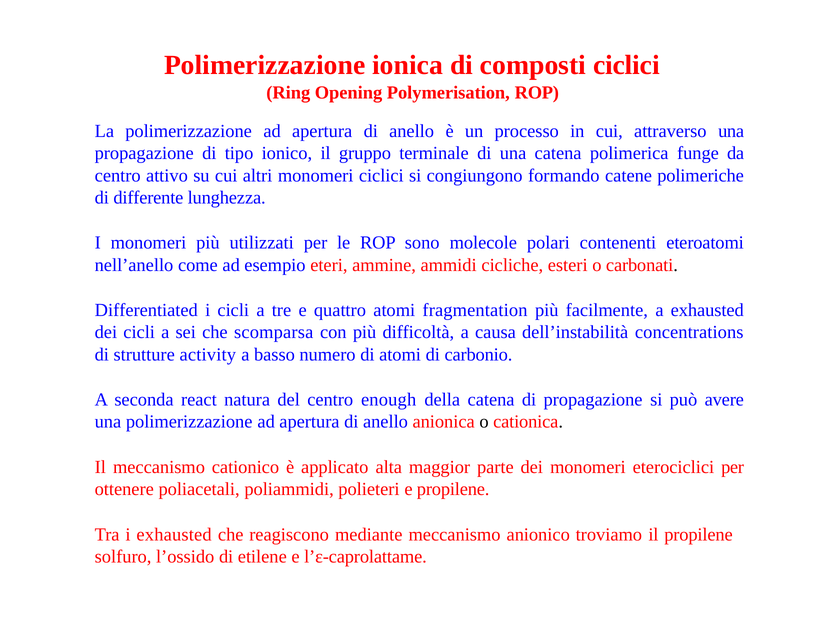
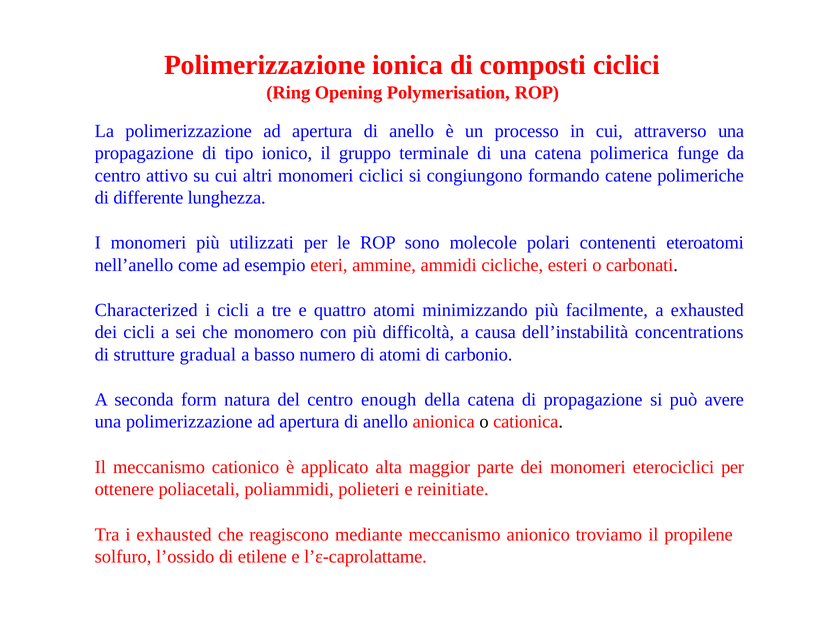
Differentiated: Differentiated -> Characterized (146, 310)
fragmentation: fragmentation -> minimizzando (475, 310)
scomparsa: scomparsa -> monomero (274, 333)
activity: activity -> gradual (208, 355)
react: react -> form (199, 400)
e propilene: propilene -> reinitiate (453, 490)
